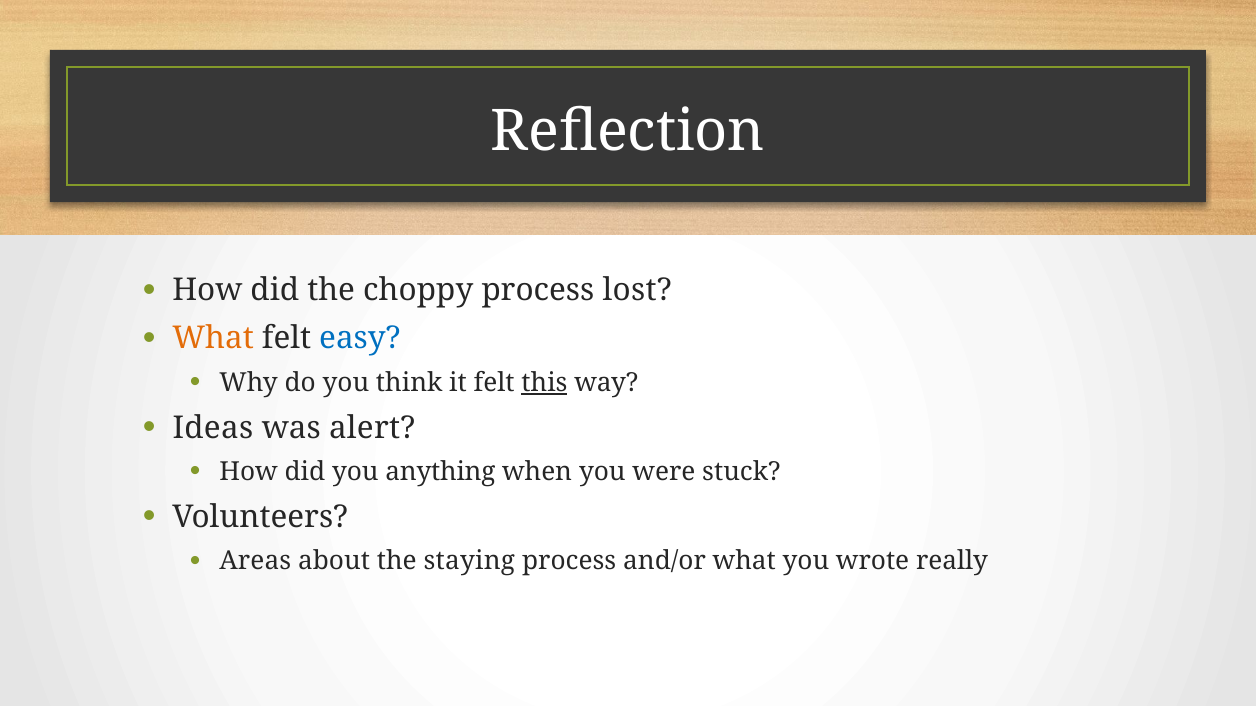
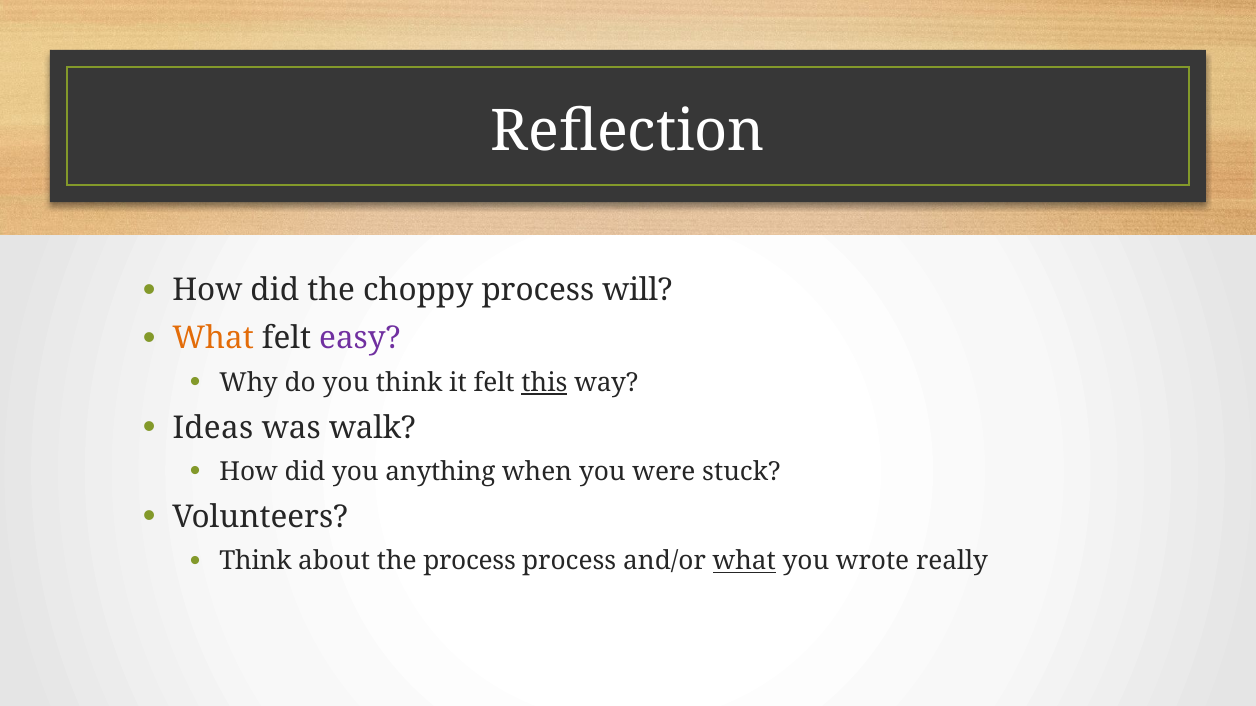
lost: lost -> will (637, 291)
easy colour: blue -> purple (360, 339)
alert: alert -> walk (372, 428)
Areas: Areas -> Think (255, 562)
the staying: staying -> process (470, 562)
what underline: none -> present (744, 562)
